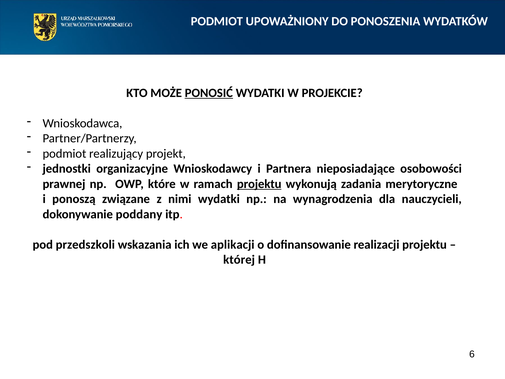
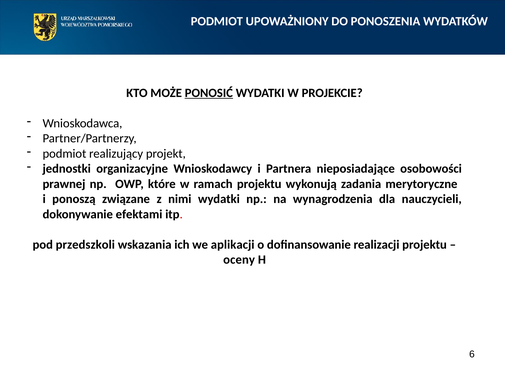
projektu underline: present -> none (259, 184)
poddany: poddany -> efektami (139, 214)
której: której -> oceny (239, 260)
